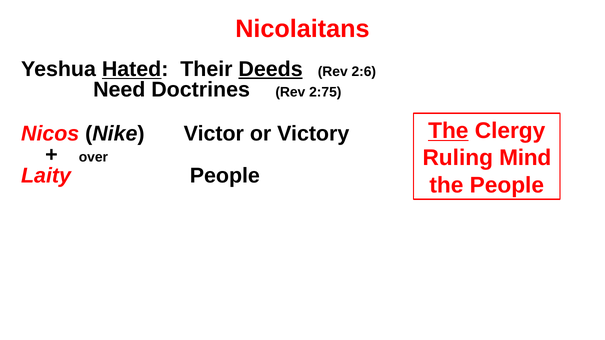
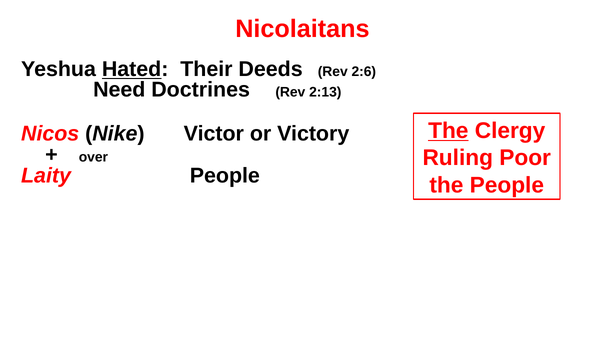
Deeds underline: present -> none (271, 69)
2:75: 2:75 -> 2:13 (325, 92)
Mind: Mind -> Poor (525, 158)
